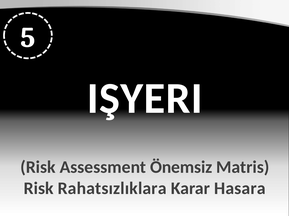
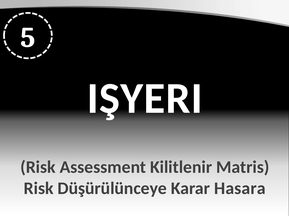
Önemsiz: Önemsiz -> Kilitlenir (181, 168)
Rahatsızlıklara: Rahatsızlıklara -> Düşürülünceye (112, 189)
